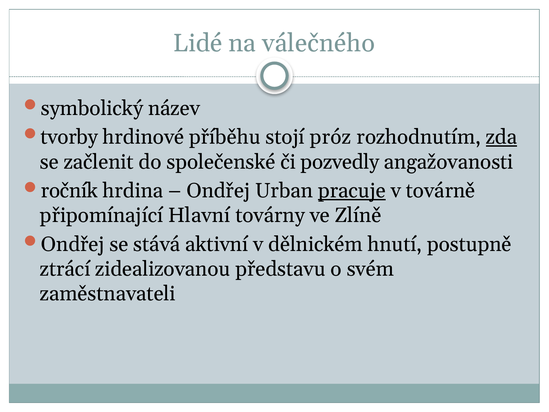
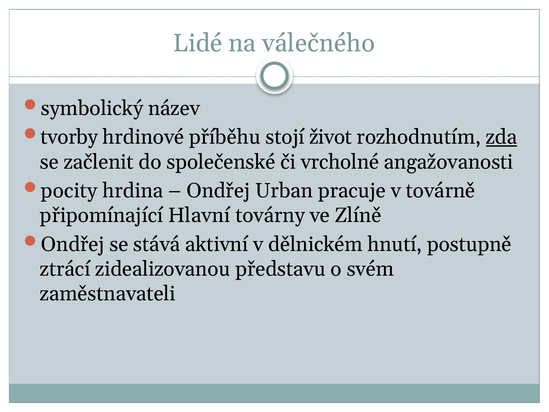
próz: próz -> život (331, 137)
pozvedly: pozvedly -> vrcholné (340, 162)
ročník: ročník -> pocity (69, 191)
pracuje underline: present -> none (352, 191)
